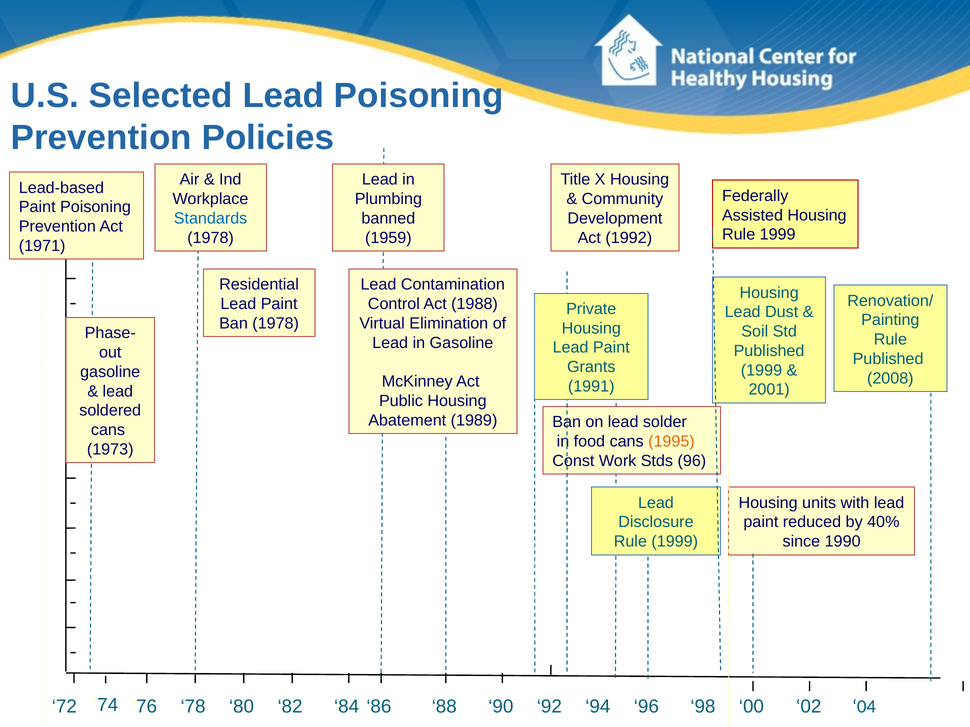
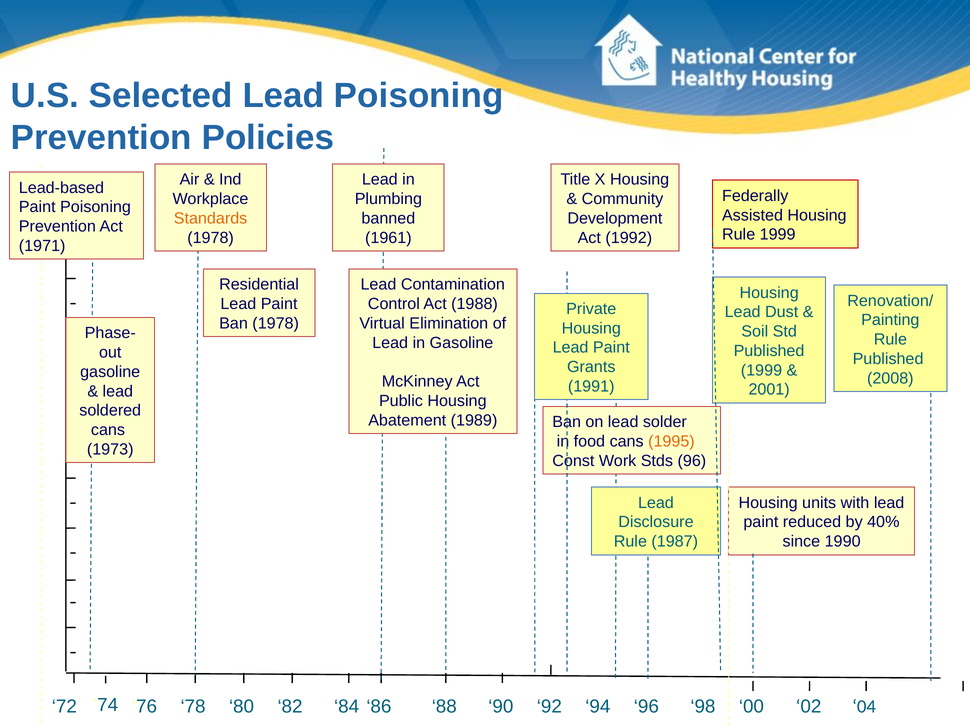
Standards colour: blue -> orange (211, 219)
1959: 1959 -> 1961 (388, 238)
1999: 1999 -> 1987 (675, 542)
